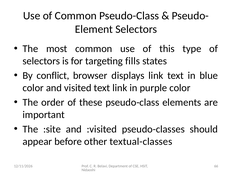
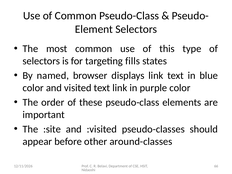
conflict: conflict -> named (53, 75)
textual-classes: textual-classes -> around-classes (141, 141)
